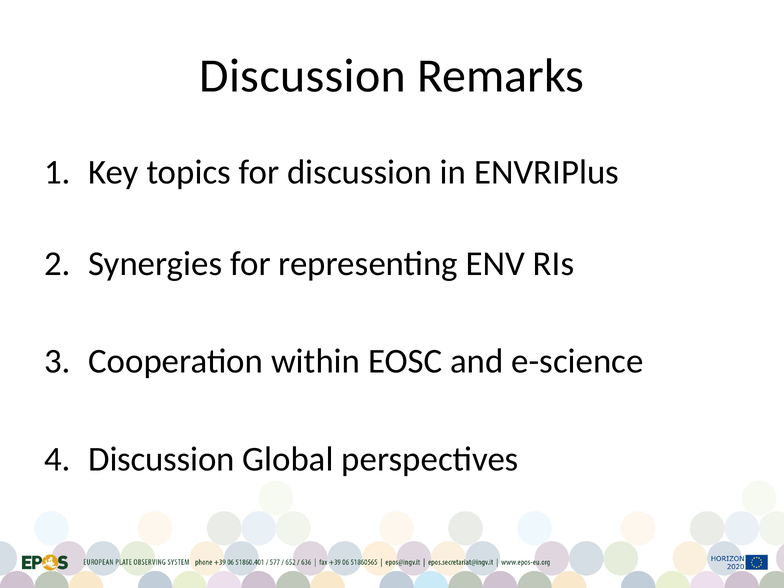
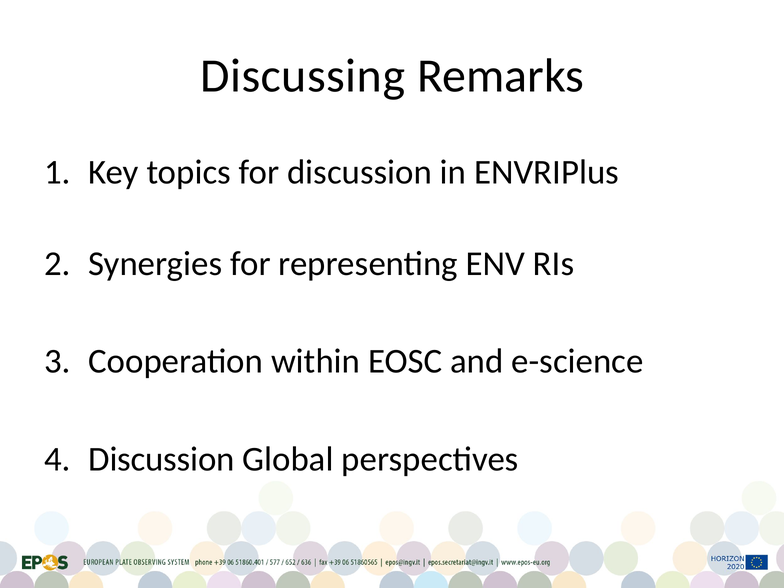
Discussion: Discussion -> Discussing (303, 76)
